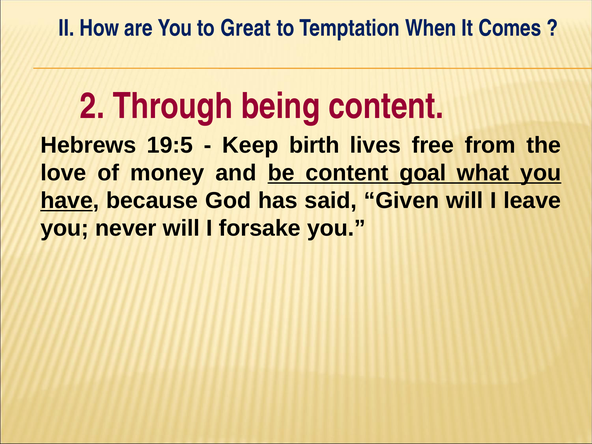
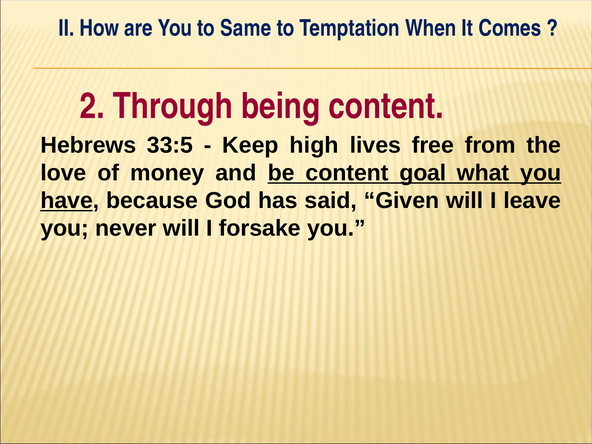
Great: Great -> Same (246, 28)
19:5: 19:5 -> 33:5 (170, 145)
birth: birth -> high (314, 145)
